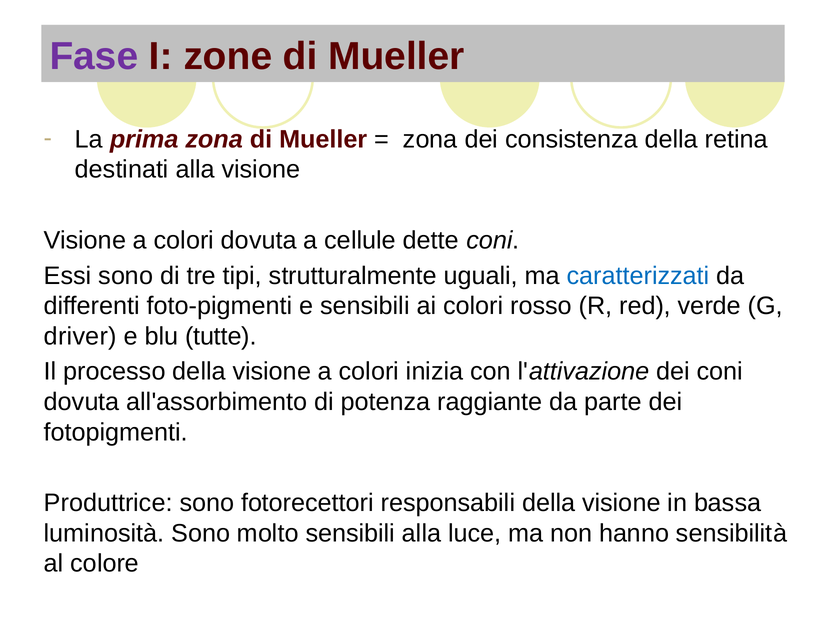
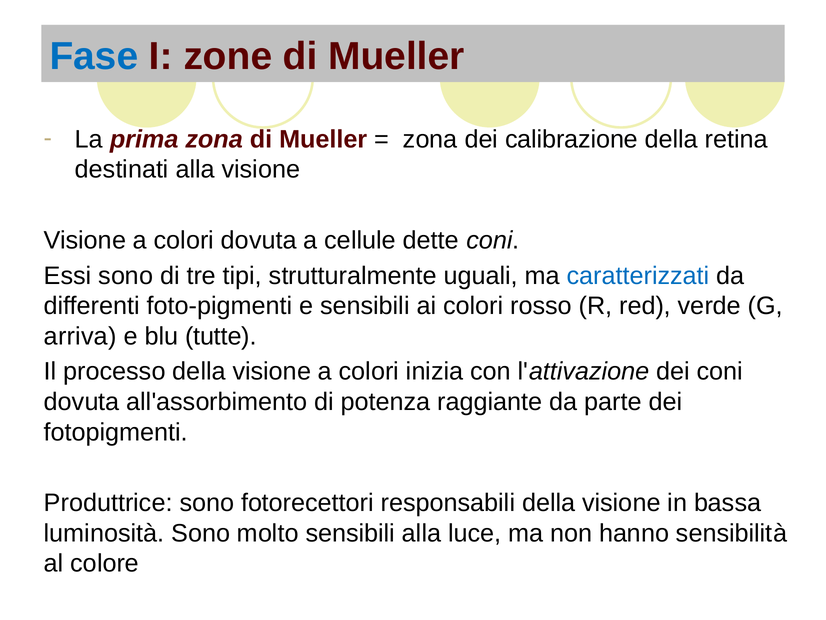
Fase colour: purple -> blue (94, 56)
consistenza: consistenza -> calibrazione (571, 139)
driver: driver -> arriva (80, 336)
